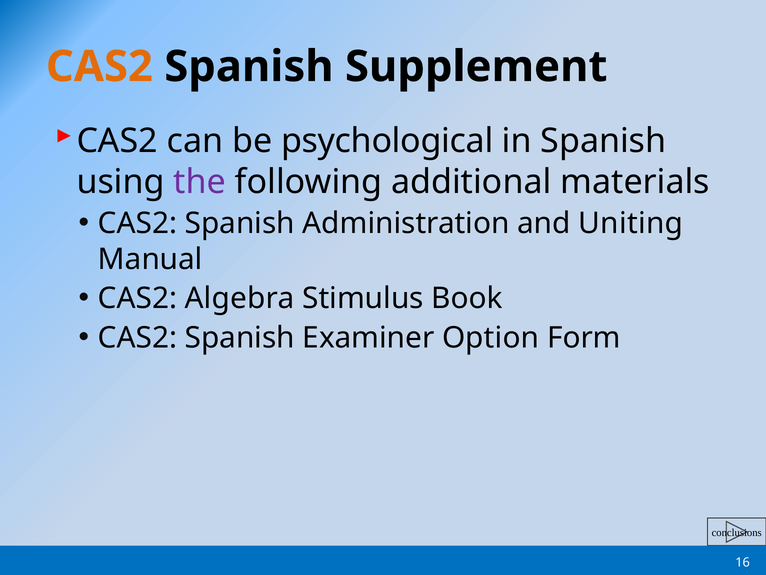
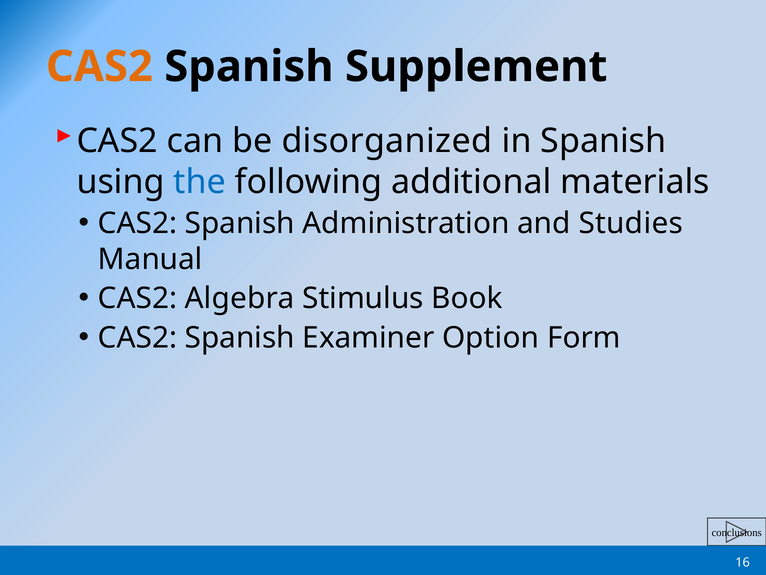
psychological: psychological -> disorganized (387, 141)
the colour: purple -> blue (200, 182)
Uniting: Uniting -> Studies (631, 223)
